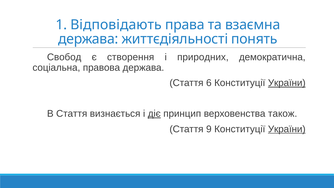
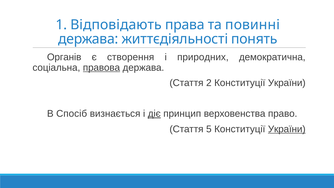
взаємна: взаємна -> повинні (253, 25)
Свобод: Свобод -> Органів (64, 57)
правова underline: none -> present (101, 68)
6: 6 -> 2 (209, 83)
України underline: present -> none (287, 83)
В Стаття: Стаття -> Спосіб (72, 114)
також: також -> право (283, 114)
9: 9 -> 5 (209, 129)
